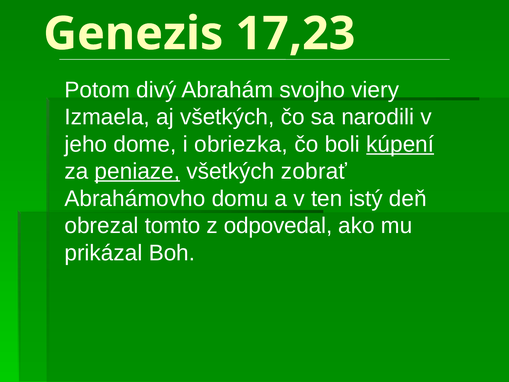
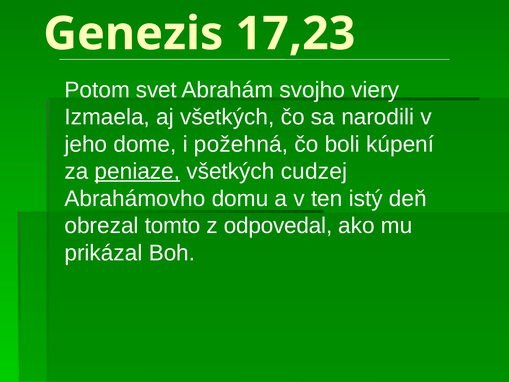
divý: divý -> svet (156, 90)
obriezka: obriezka -> požehná (241, 144)
kúpení underline: present -> none (400, 144)
zobrať: zobrať -> cudzej (314, 171)
